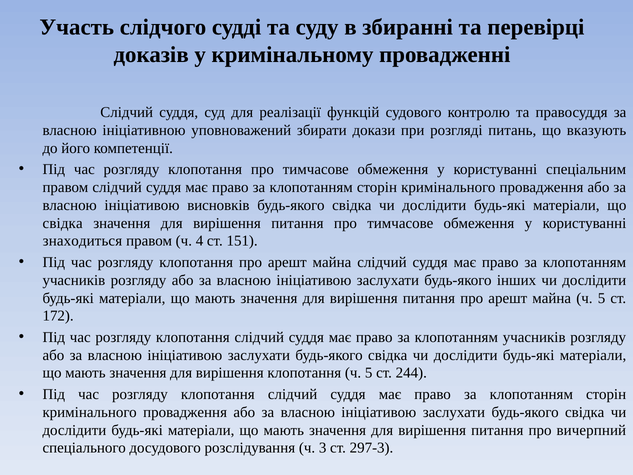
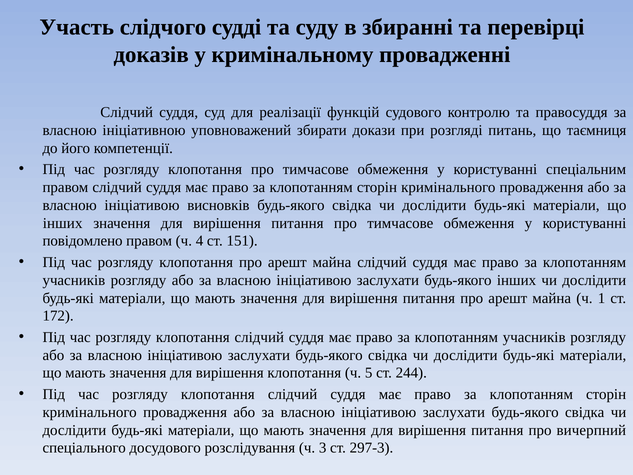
вказують: вказують -> таємниця (597, 130)
свідка: свідка -> інших (63, 223)
знаходиться: знаходиться -> повідомлено (83, 241)
майна ч 5: 5 -> 1 (602, 298)
